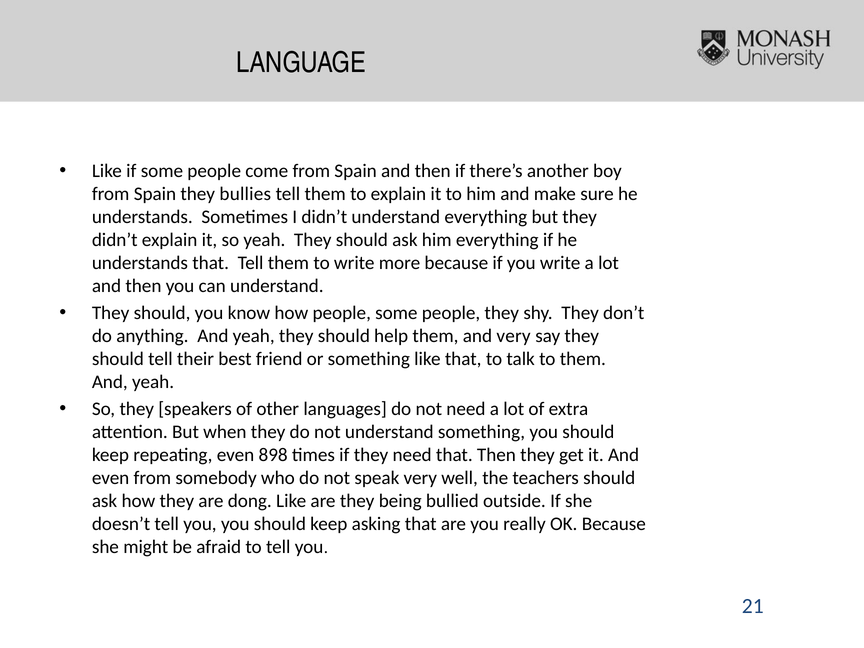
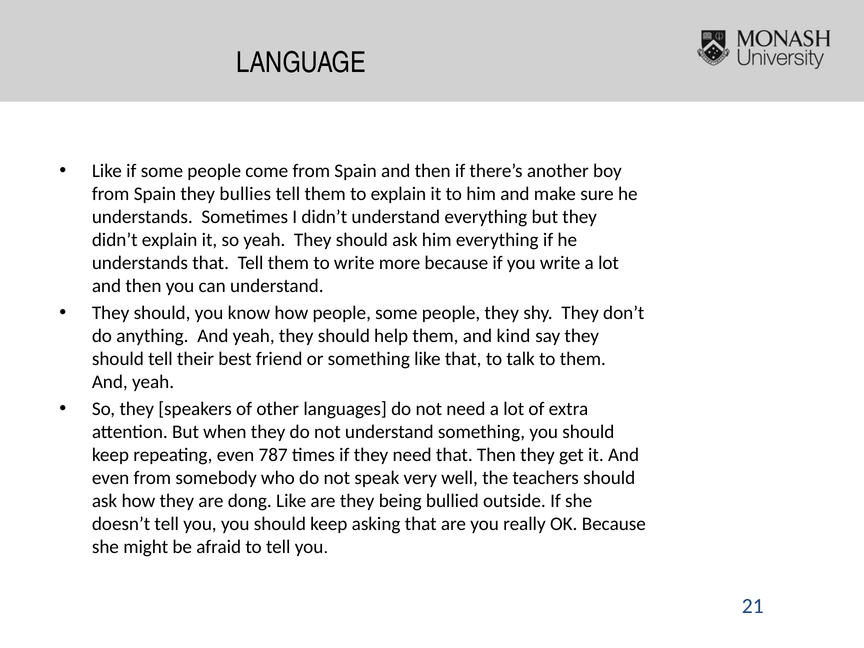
and very: very -> kind (514, 336)
898: 898 -> 787 (273, 455)
